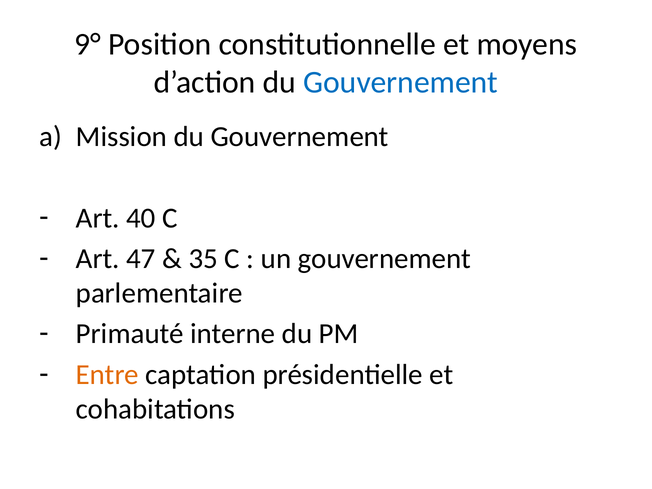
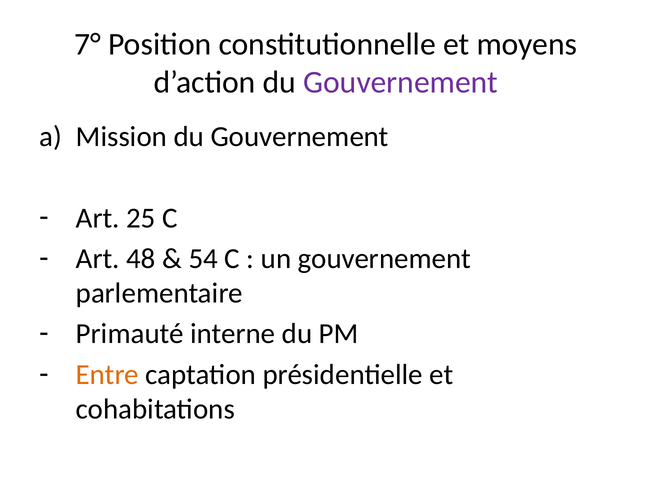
9°: 9° -> 7° (88, 44)
Gouvernement colour: blue -> purple (401, 82)
40: 40 -> 25 (141, 218)
47: 47 -> 48 (141, 259)
35: 35 -> 54 (203, 259)
